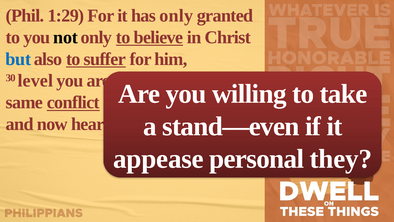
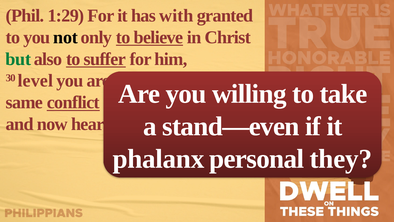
has only: only -> with (176, 16)
but colour: blue -> green (18, 59)
appease: appease -> phalanx (158, 159)
